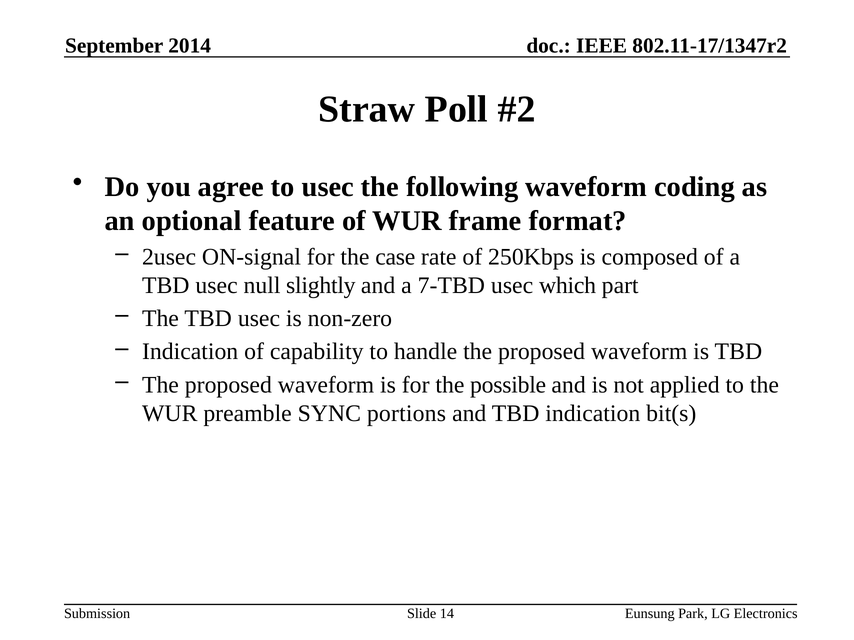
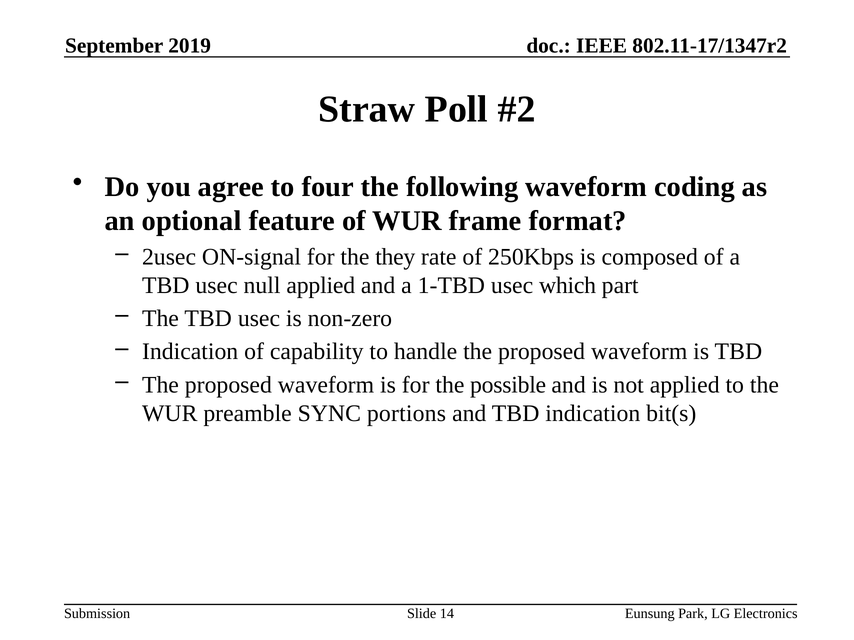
2014: 2014 -> 2019 (190, 46)
to usec: usec -> four (328, 187)
case: case -> they (395, 257)
null slightly: slightly -> applied (321, 285)
7-TBD: 7-TBD -> 1-TBD (451, 285)
